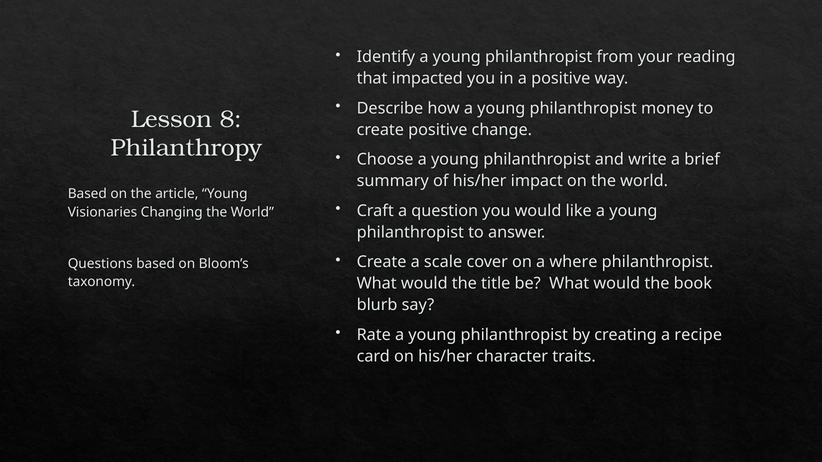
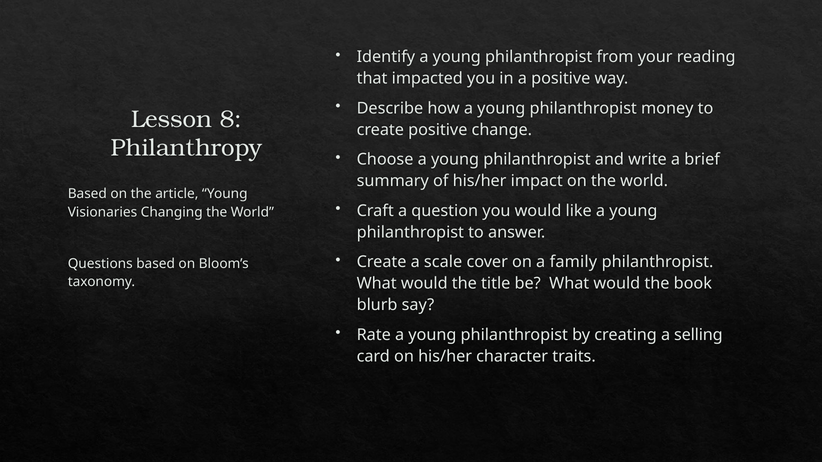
where: where -> family (573, 262)
recipe: recipe -> selling (698, 335)
